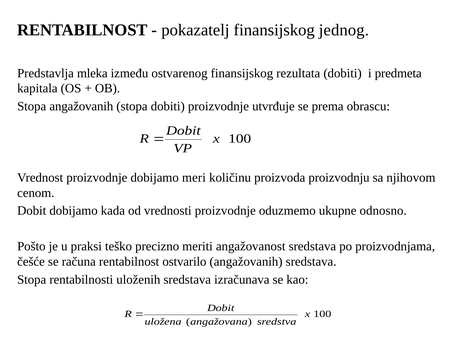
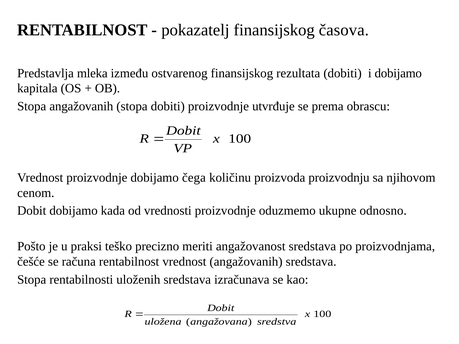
jednog: jednog -> časova (344, 30)
i predmeta: predmeta -> dobijamo (398, 73)
meri: meri -> čega (194, 178)
rentabilnost ostvarilo: ostvarilo -> vrednost (184, 262)
